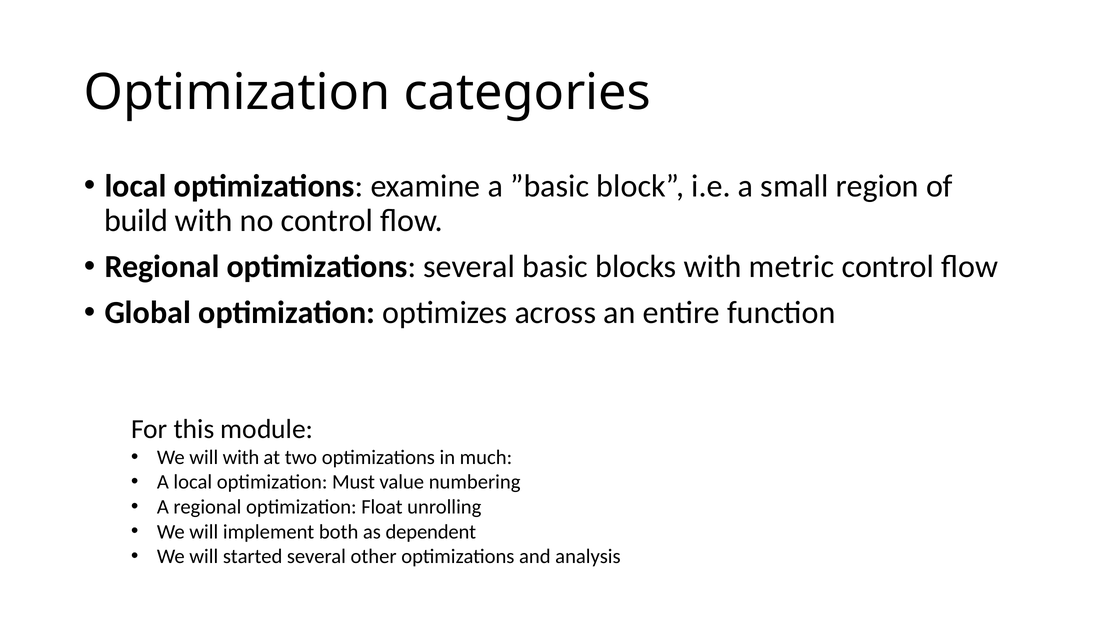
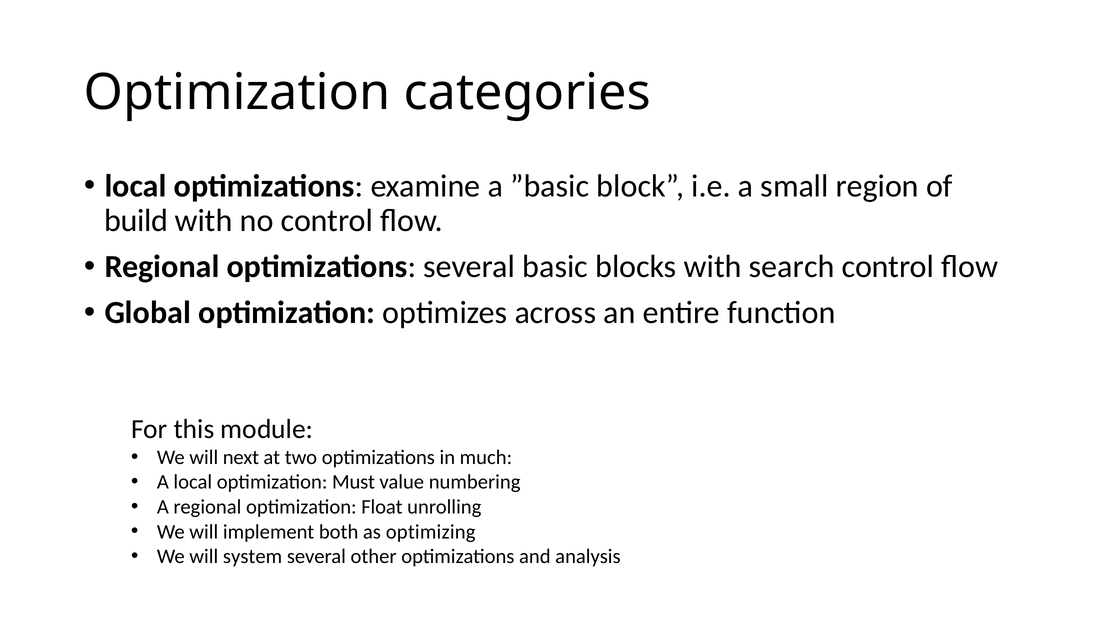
metric: metric -> search (792, 267)
will with: with -> next (241, 458)
dependent: dependent -> optimizing (431, 532)
started: started -> system (253, 557)
